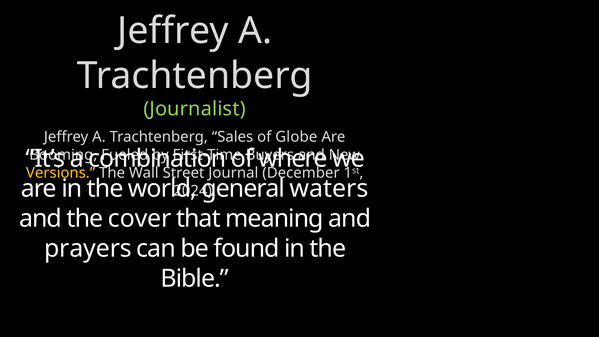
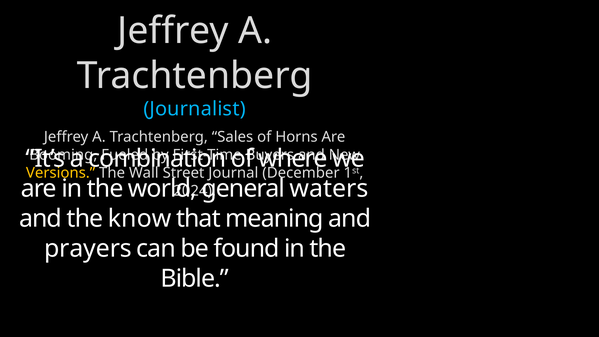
Journalist colour: light green -> light blue (195, 109)
Globe: Globe -> Horns (296, 137)
cover: cover -> know (140, 219)
